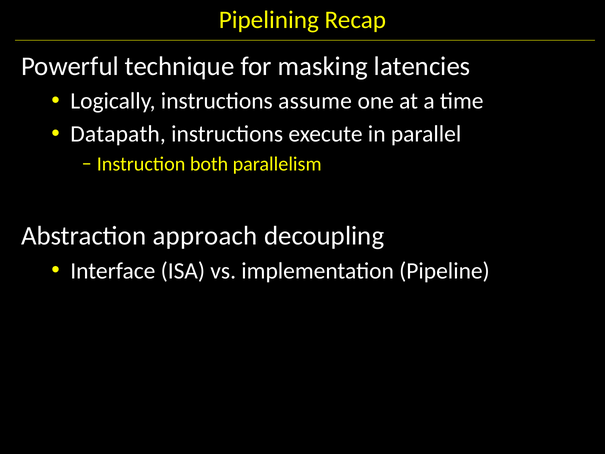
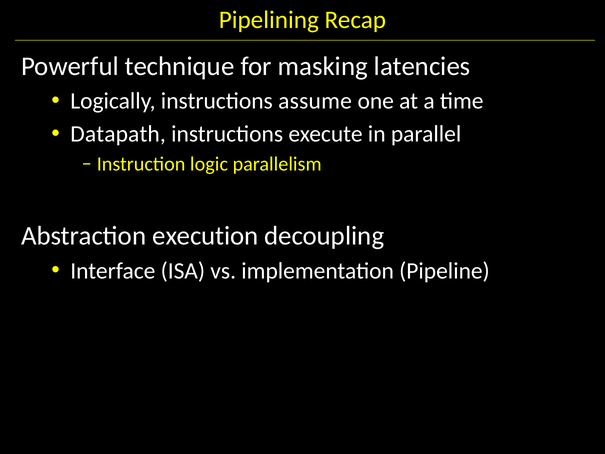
both: both -> logic (209, 164)
approach: approach -> execution (205, 236)
